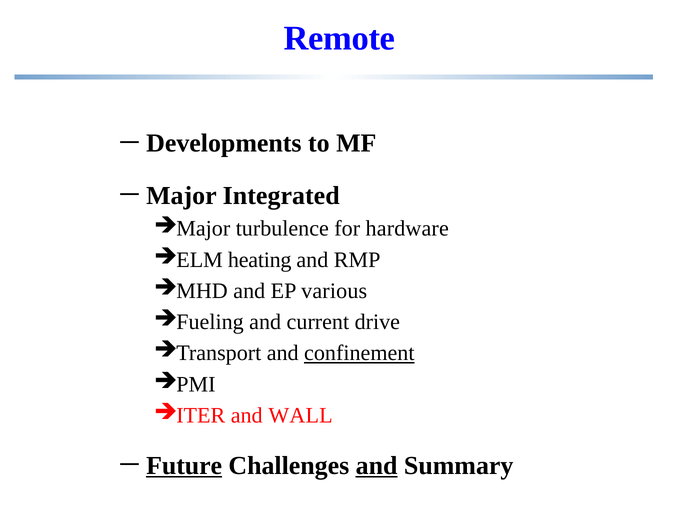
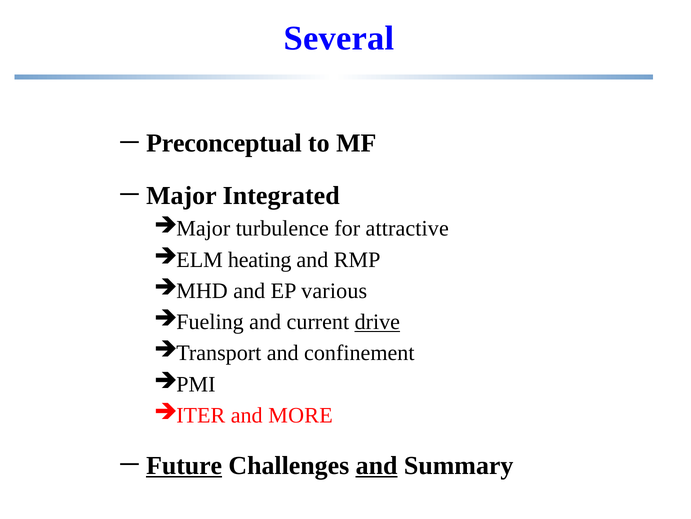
Remote: Remote -> Several (339, 38)
Developments: Developments -> Preconceptual (224, 143)
hardware: hardware -> attractive (407, 228)
drive underline: none -> present (377, 322)
confinement underline: present -> none (359, 353)
WALL: WALL -> MORE (301, 415)
